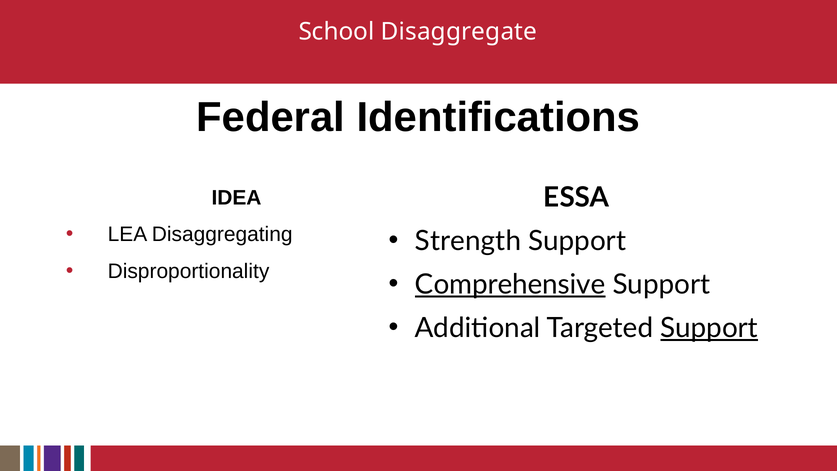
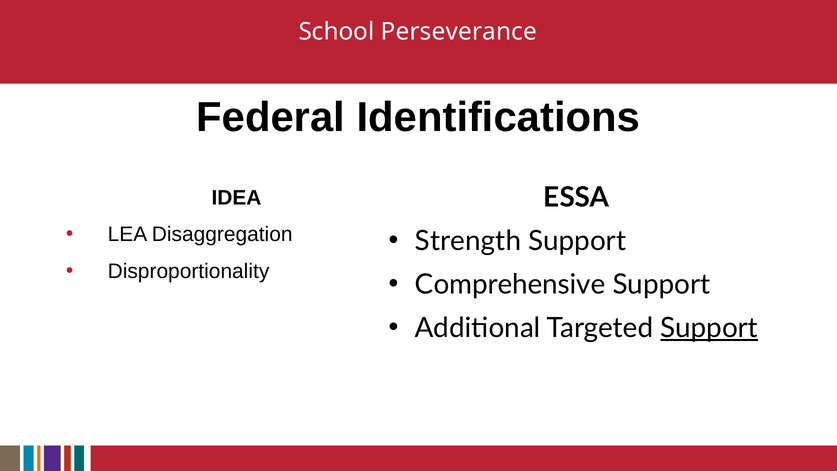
Disaggregate: Disaggregate -> Perseverance (459, 32)
Disaggregating: Disaggregating -> Disaggregation (222, 234)
Comprehensive underline: present -> none (510, 284)
